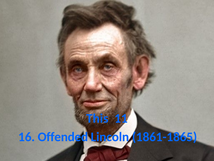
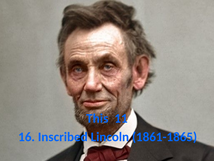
Offended: Offended -> Inscribed (63, 137)
